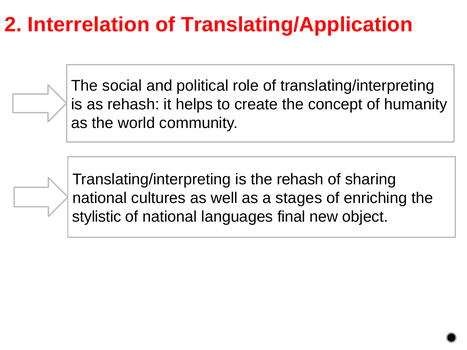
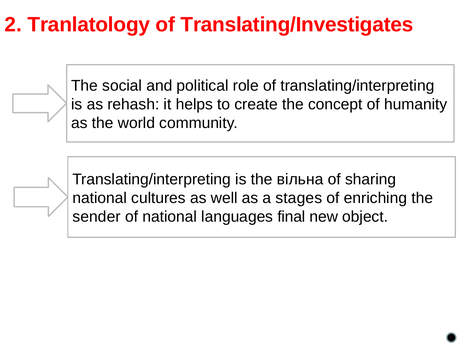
Interrelation: Interrelation -> Tranlatology (89, 25)
Translating/Application: Translating/Application -> Translating/Investigates (297, 25)
the rehash: rehash -> вільна (300, 180)
stylistic: stylistic -> sender (97, 217)
